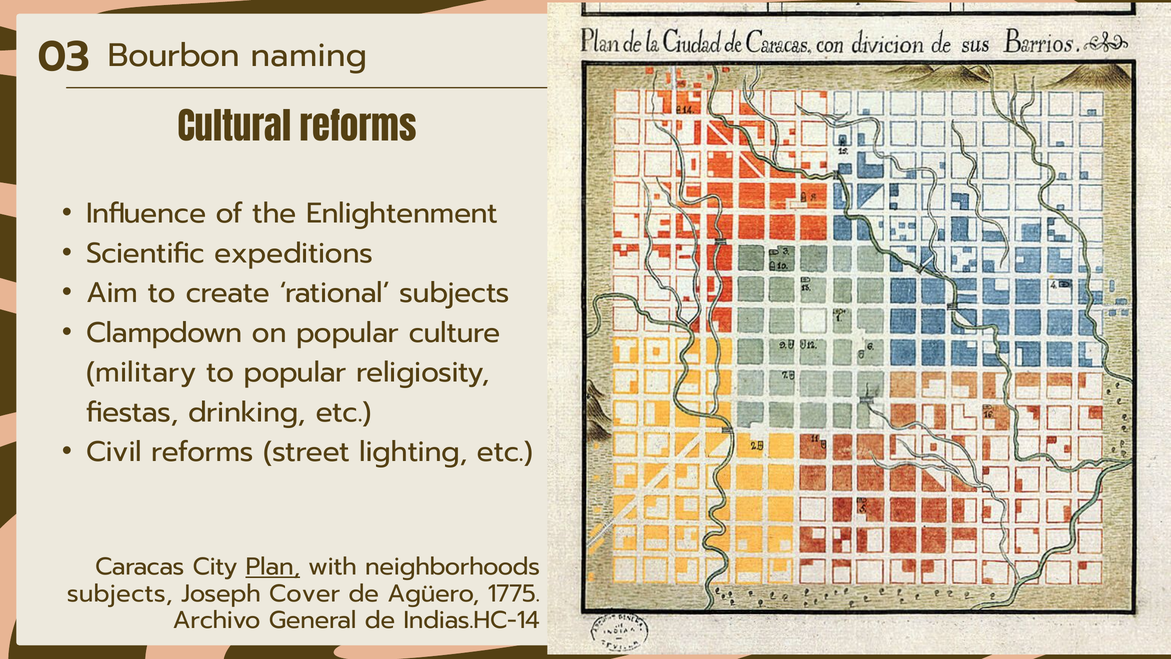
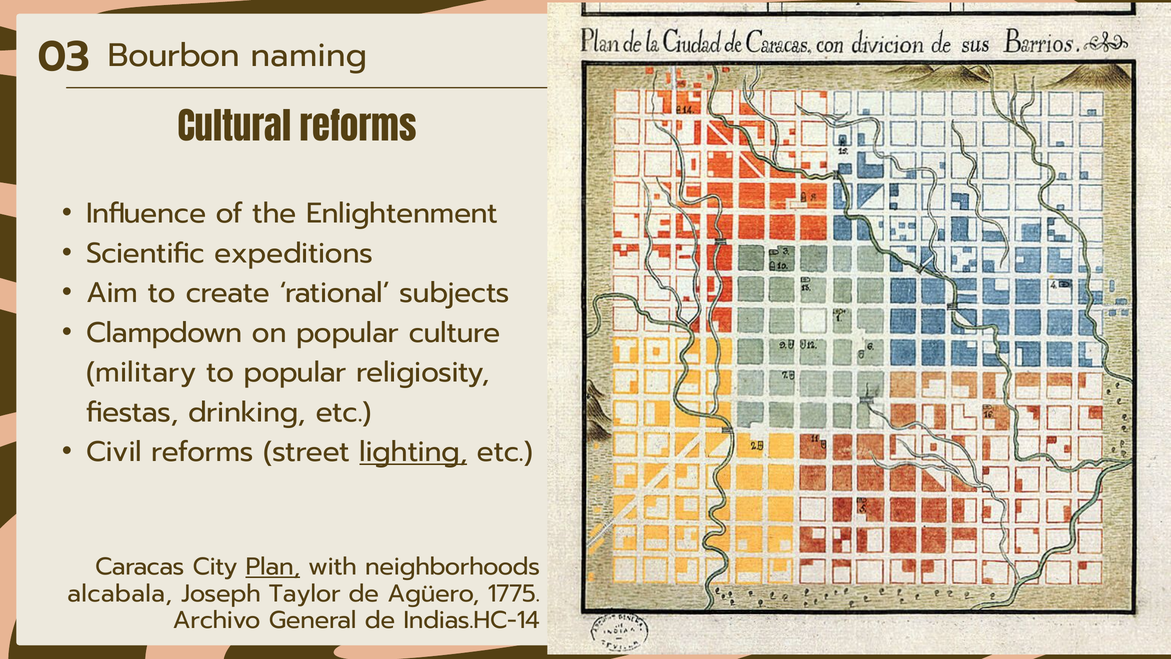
lighting underline: none -> present (414, 452)
subjects: subjects -> alcabala (120, 593)
Cover: Cover -> Taylor (305, 593)
